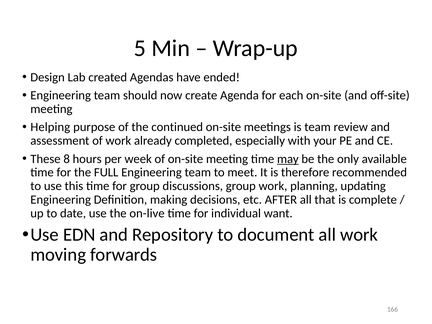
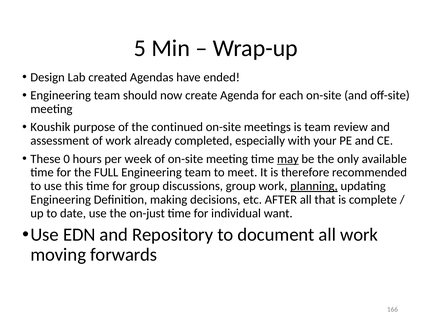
Helping: Helping -> Koushik (50, 127)
8: 8 -> 0 (67, 159)
planning underline: none -> present (314, 186)
on-live: on-live -> on-just (147, 213)
